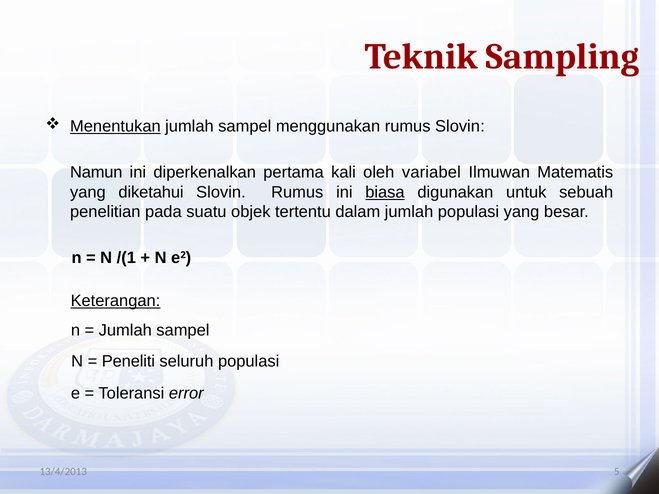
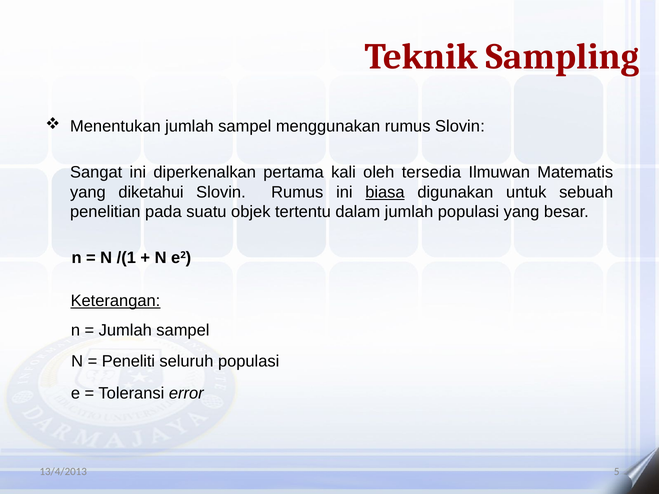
Menentukan underline: present -> none (115, 126)
Namun: Namun -> Sangat (96, 173)
variabel: variabel -> tersedia (431, 173)
